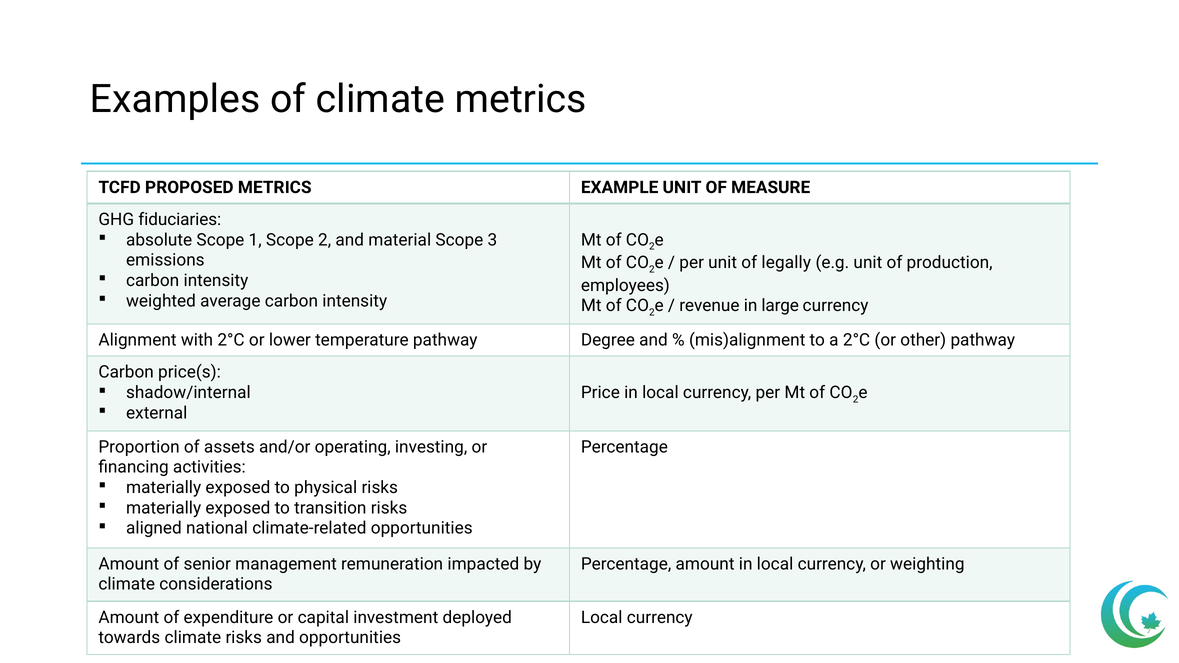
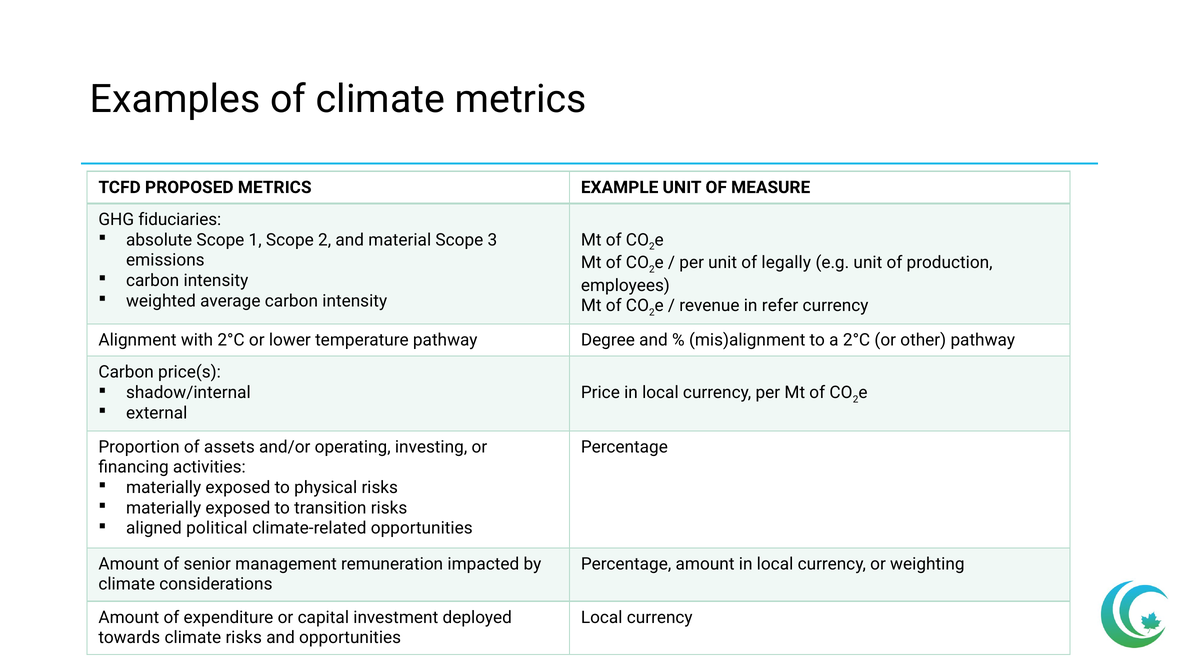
large: large -> refer (780, 306)
national: national -> political (217, 528)
